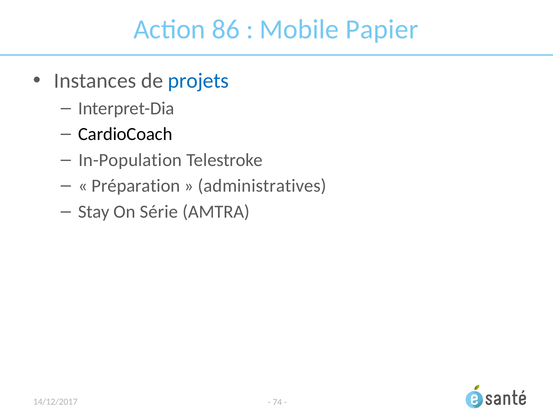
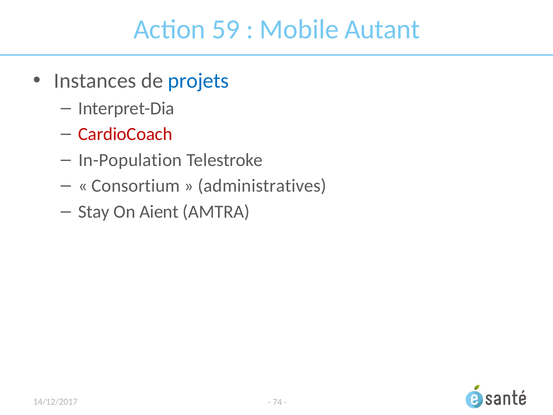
86: 86 -> 59 (226, 29)
Papier: Papier -> Autant (382, 29)
CardioCoach colour: black -> red (125, 134)
Préparation: Préparation -> Consortium (136, 186)
Série: Série -> Aient (159, 211)
